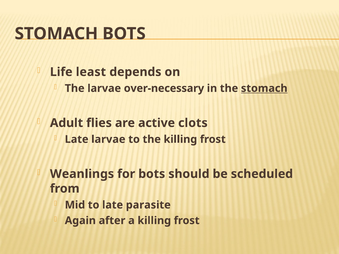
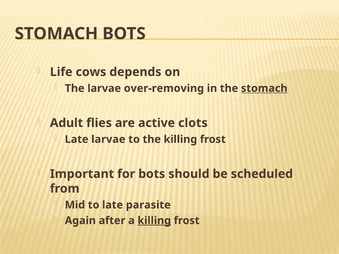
least: least -> cows (91, 72)
over-necessary: over-necessary -> over-removing (164, 88)
Weanlings: Weanlings -> Important (82, 174)
killing underline: none -> present (154, 221)
